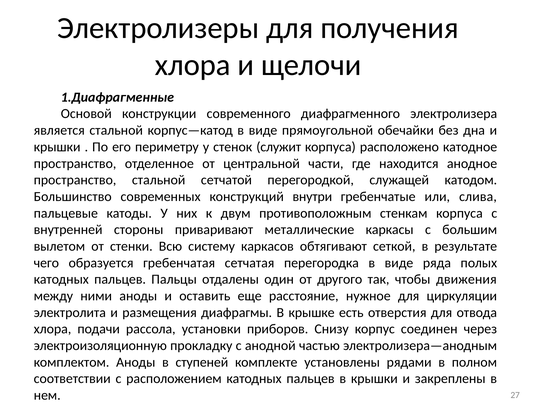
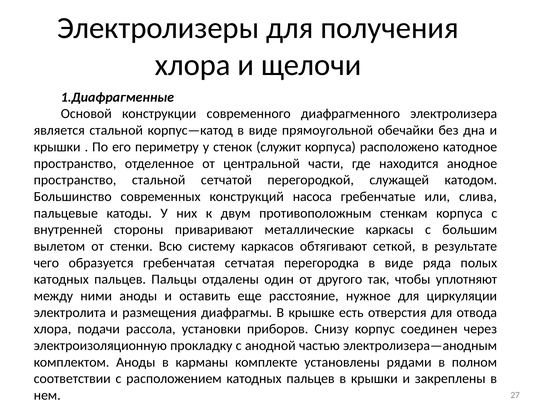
внутри: внутри -> насоса (312, 197)
движения: движения -> уплотняют (466, 280)
ступеней: ступеней -> карманы (202, 363)
